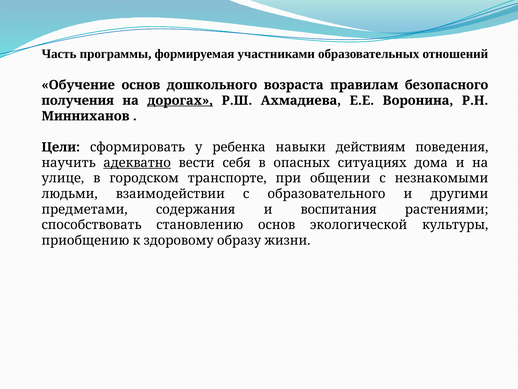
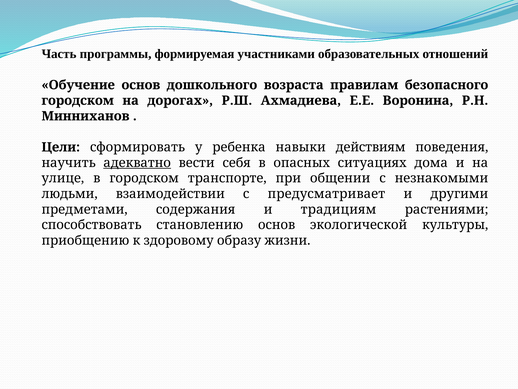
получения: получения -> городском (78, 100)
дорогах underline: present -> none (180, 100)
образовательного: образовательного -> предусматривает (326, 194)
воспитания: воспитания -> традициям (339, 209)
